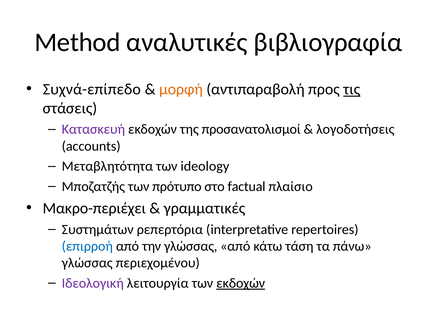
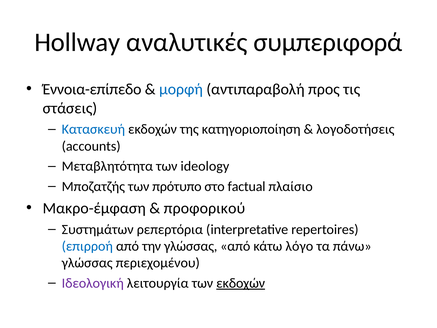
Method: Method -> Hollway (77, 42)
βιβλιογραφία: βιβλιογραφία -> συμπεριφορά (328, 42)
Συχνά-επίπεδο: Συχνά-επίπεδο -> Έννοια-επίπεδο (92, 89)
μορφή colour: orange -> blue (181, 89)
τις underline: present -> none (352, 89)
Κατασκευή colour: purple -> blue (93, 129)
προσανατολισμοί: προσανατολισμοί -> κατηγοριοποίηση (251, 129)
Μακρο-περιέχει: Μακρο-περιέχει -> Μακρο-έμφαση (94, 208)
γραμματικές: γραμματικές -> προφορικού (204, 208)
τάση: τάση -> λόγο (299, 246)
